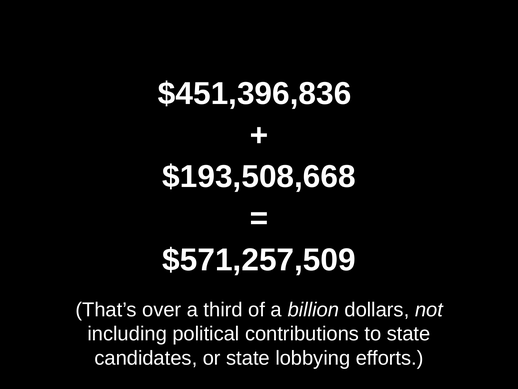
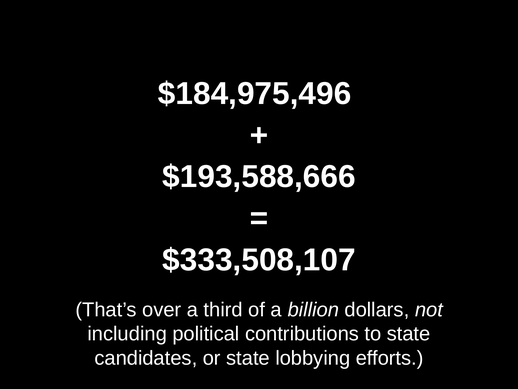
$451,396,836: $451,396,836 -> $184,975,496 (255, 94)
$193,508,668: $193,508,668 -> $193,588,666 (259, 177)
$571,257,509: $571,257,509 -> $333,508,107 (259, 260)
